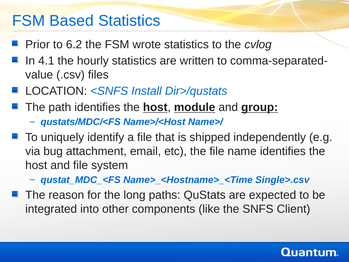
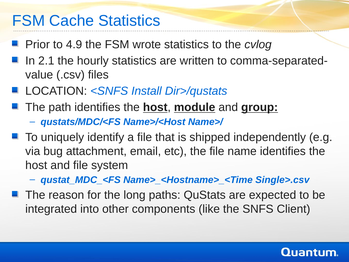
Based: Based -> Cache (72, 21)
6.2: 6.2 -> 4.9 (74, 44)
4.1: 4.1 -> 2.1 (46, 61)
